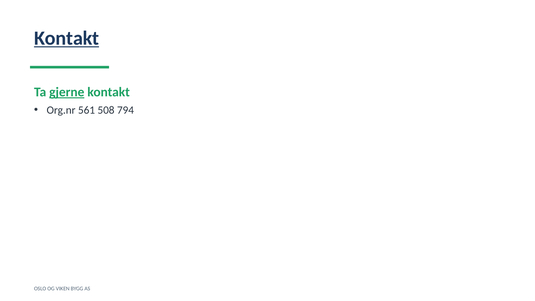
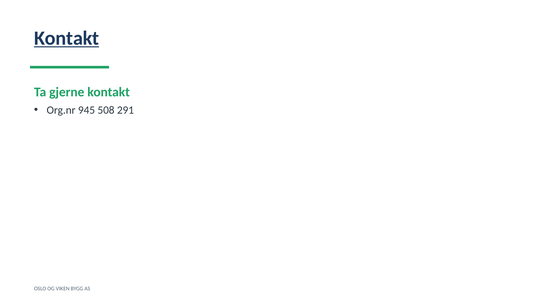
gjerne underline: present -> none (67, 92)
561: 561 -> 945 (86, 110)
794: 794 -> 291 (125, 110)
